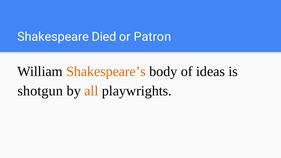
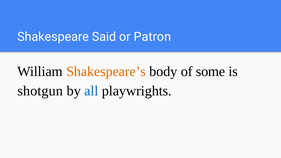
Died: Died -> Said (104, 37)
ideas: ideas -> some (211, 72)
all colour: orange -> blue (91, 91)
